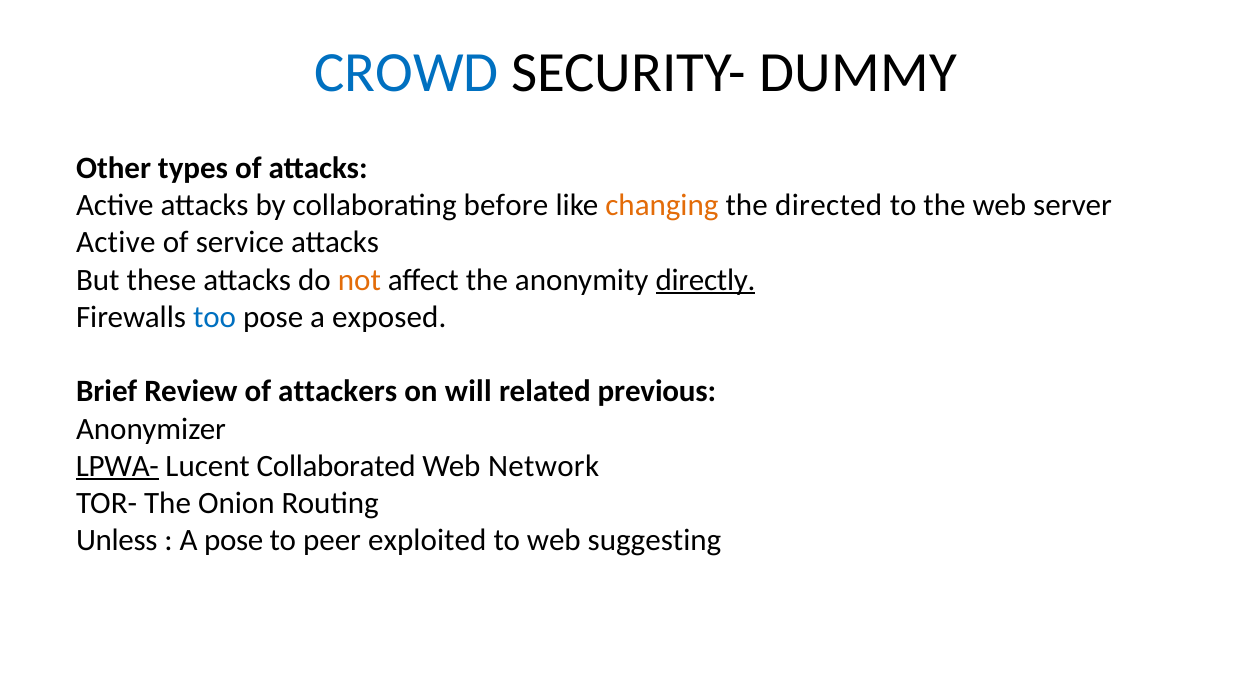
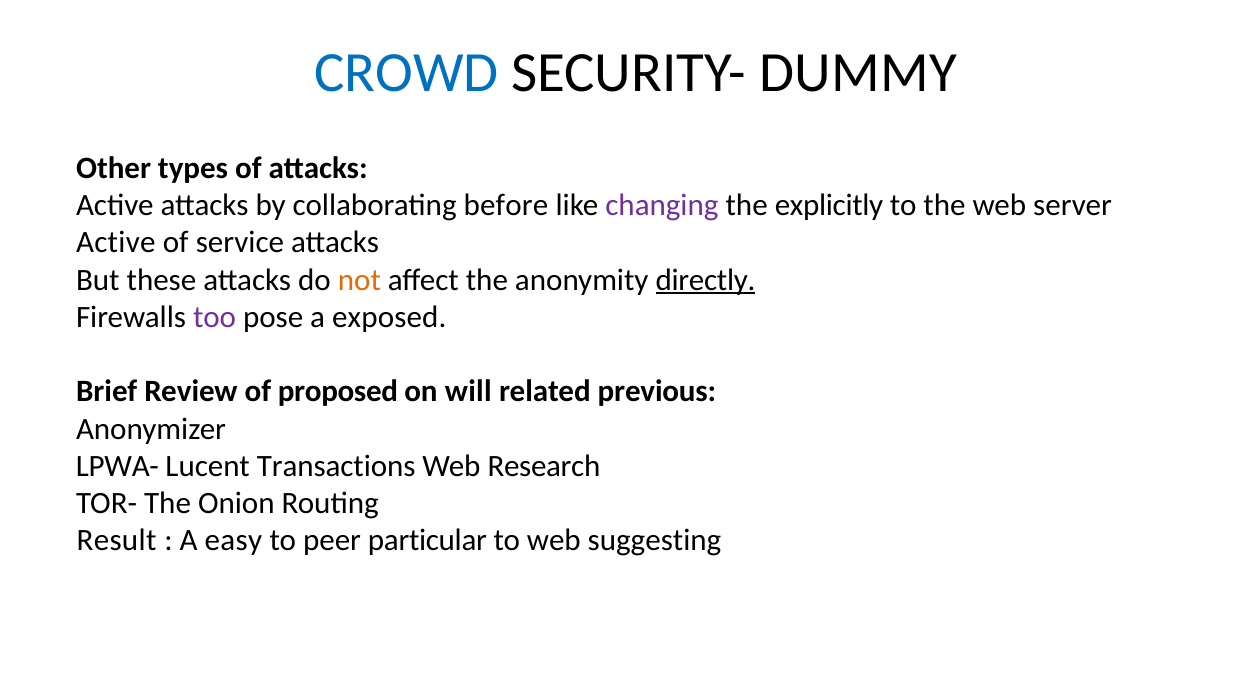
changing colour: orange -> purple (662, 206)
directed: directed -> explicitly (829, 206)
too colour: blue -> purple (215, 317)
attackers: attackers -> proposed (338, 392)
LPWA- underline: present -> none (117, 466)
Collaborated: Collaborated -> Transactions (336, 466)
Network: Network -> Research (544, 466)
Unless: Unless -> Result (117, 541)
A pose: pose -> easy (233, 541)
exploited: exploited -> particular (427, 541)
